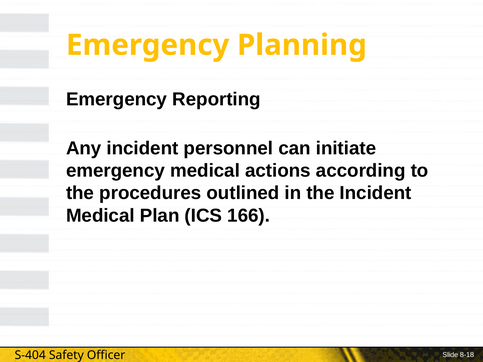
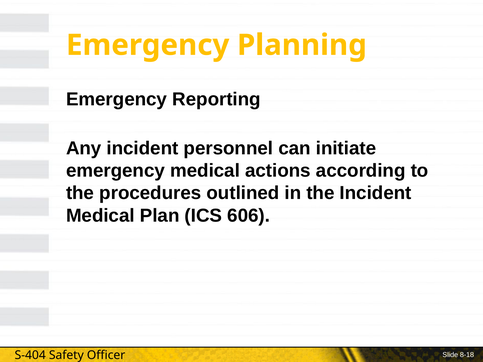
166: 166 -> 606 (249, 216)
